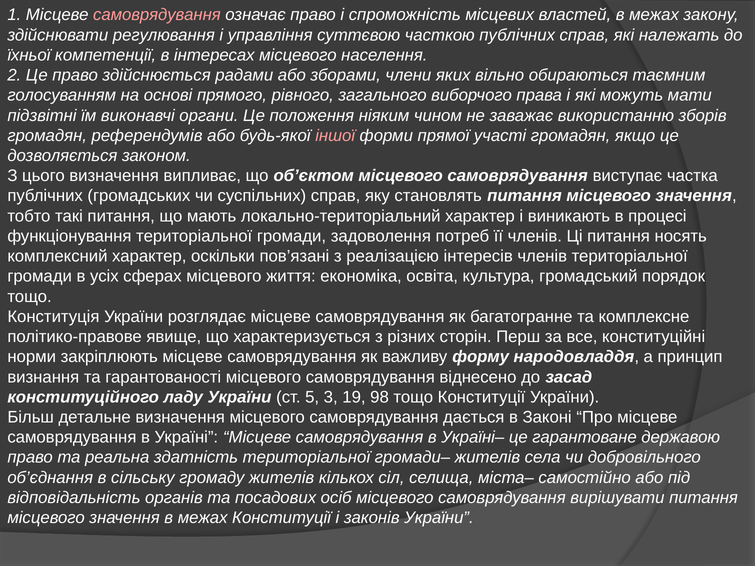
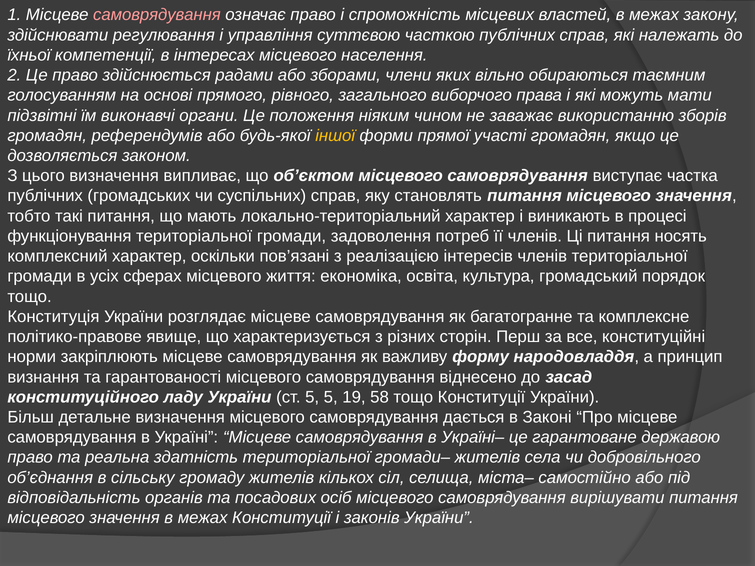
іншої colour: pink -> yellow (335, 136)
5 3: 3 -> 5 (331, 397)
98: 98 -> 58 (380, 397)
